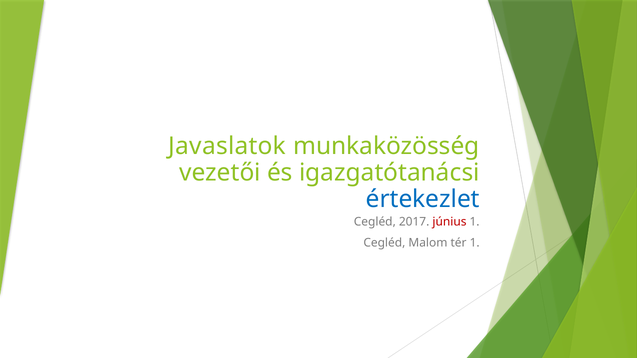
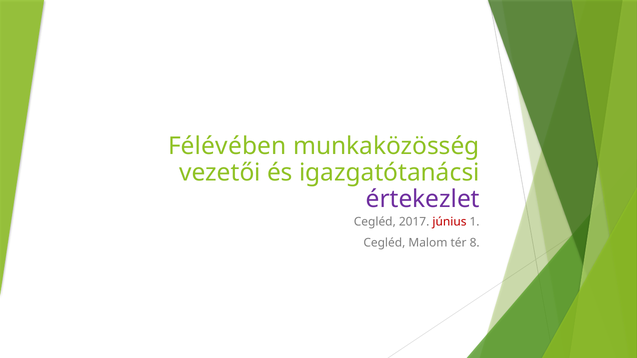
Javaslatok: Javaslatok -> Félévében (227, 146)
értekezlet colour: blue -> purple (423, 199)
tér 1: 1 -> 8 (475, 243)
